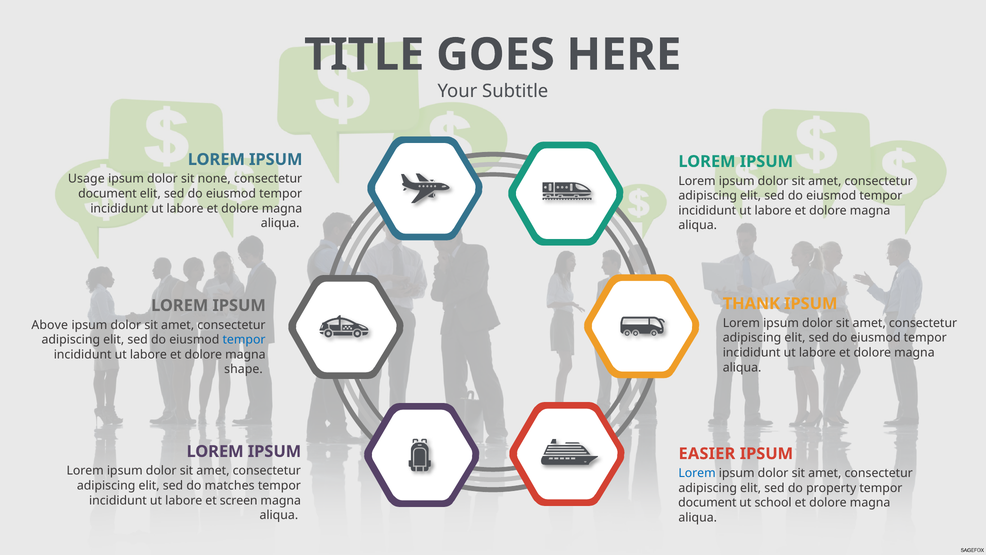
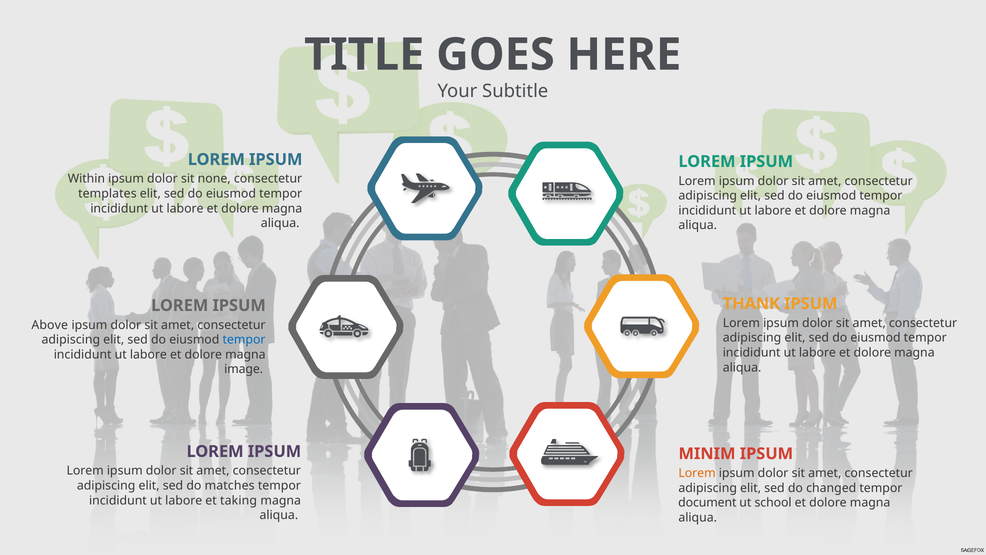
Usage: Usage -> Within (86, 179)
document: document -> templates (107, 194)
shape: shape -> image (244, 369)
EASIER: EASIER -> MINIM (707, 453)
Lorem colour: blue -> orange (697, 473)
property: property -> changed (831, 488)
screen: screen -> taking (239, 500)
